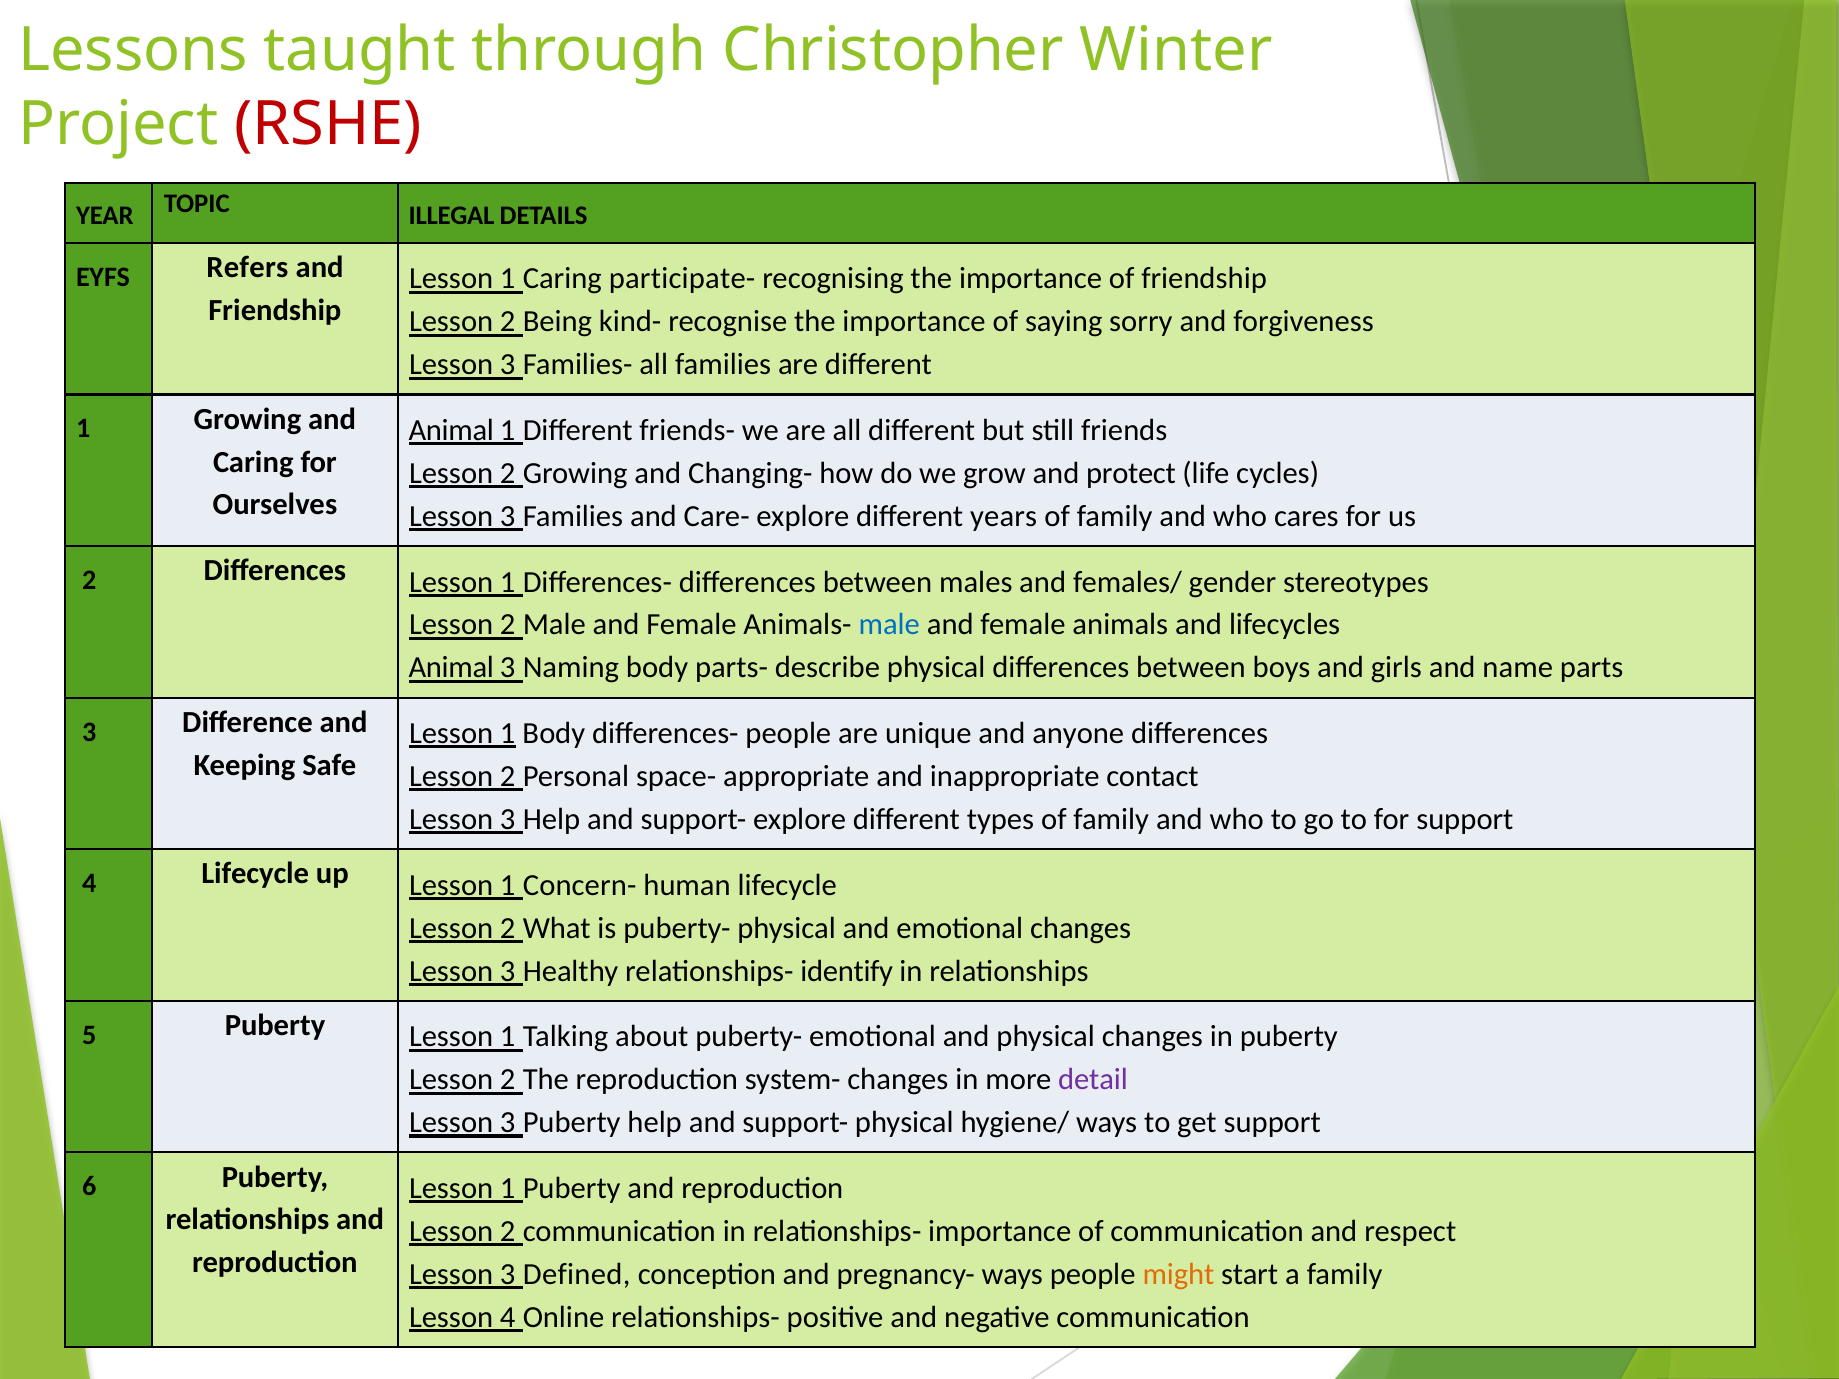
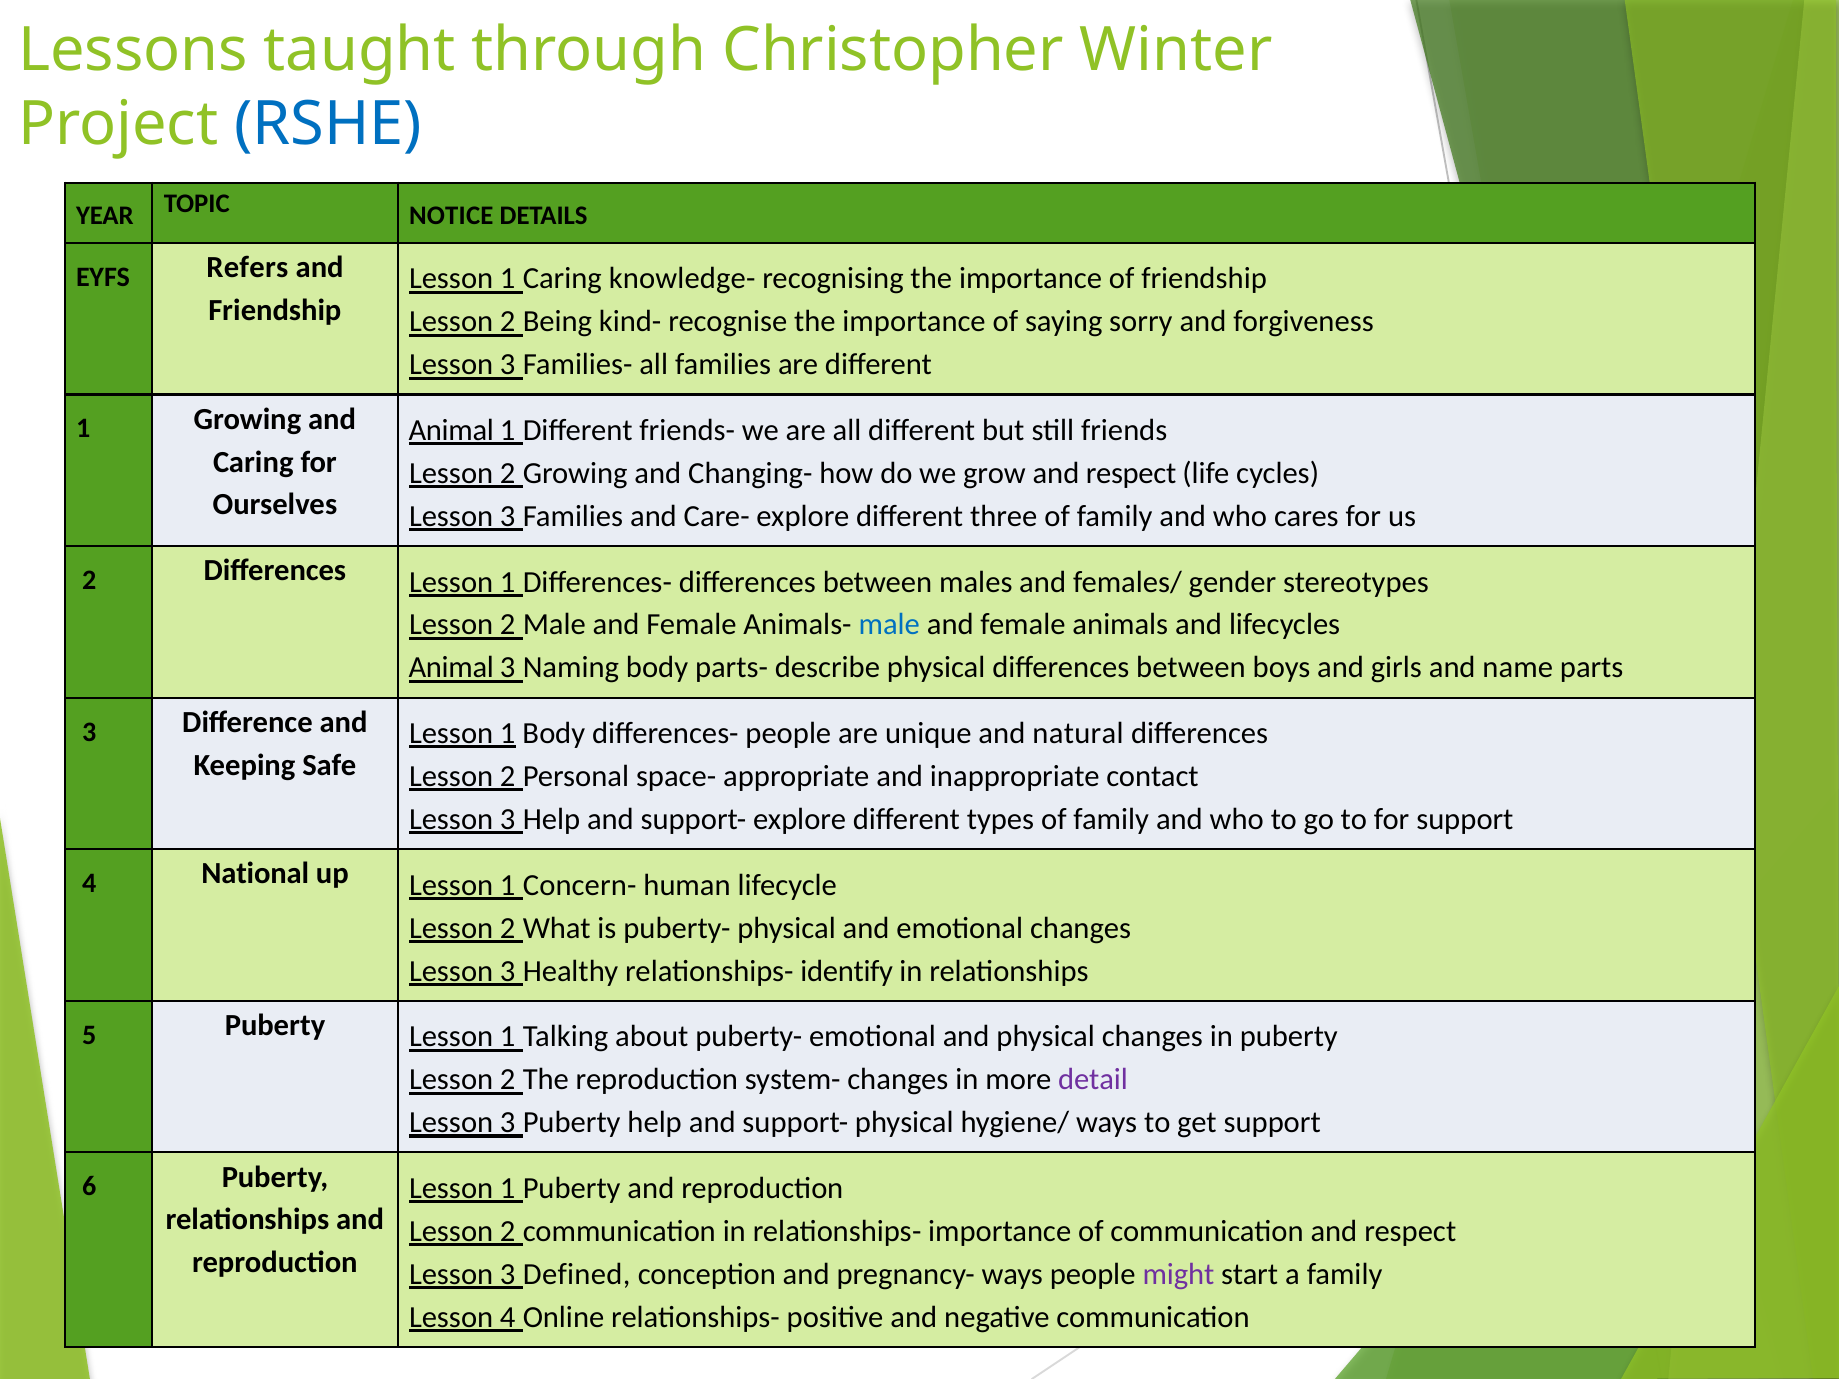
RSHE colour: red -> blue (328, 124)
ILLEGAL: ILLEGAL -> NOTICE (451, 216)
participate-: participate- -> knowledge- (682, 279)
grow and protect: protect -> respect (1131, 473)
years: years -> three (1004, 516)
anyone: anyone -> natural (1078, 734)
4 Lifecycle: Lifecycle -> National (255, 874)
might colour: orange -> purple (1178, 1274)
